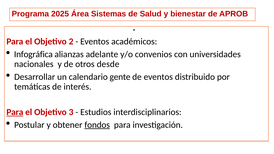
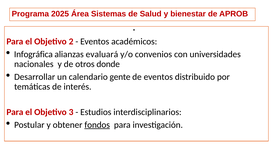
adelante: adelante -> evaluará (102, 54)
desde: desde -> donde (108, 64)
Para underline: present -> none (15, 112)
